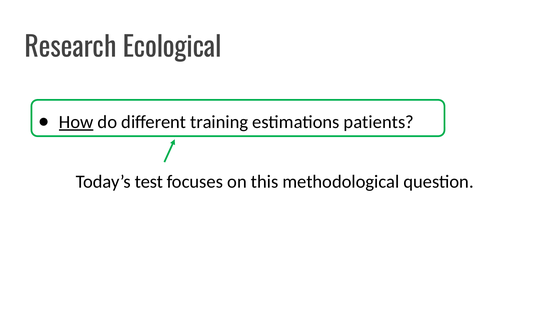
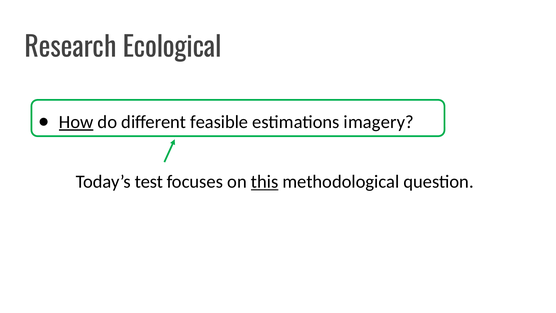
training: training -> feasible (219, 122)
patients: patients -> imagery (379, 122)
this underline: none -> present (265, 182)
